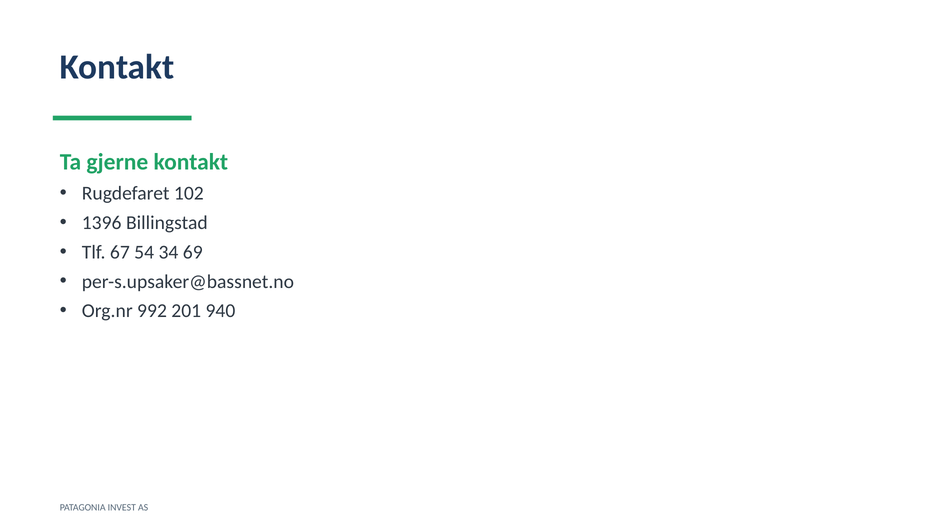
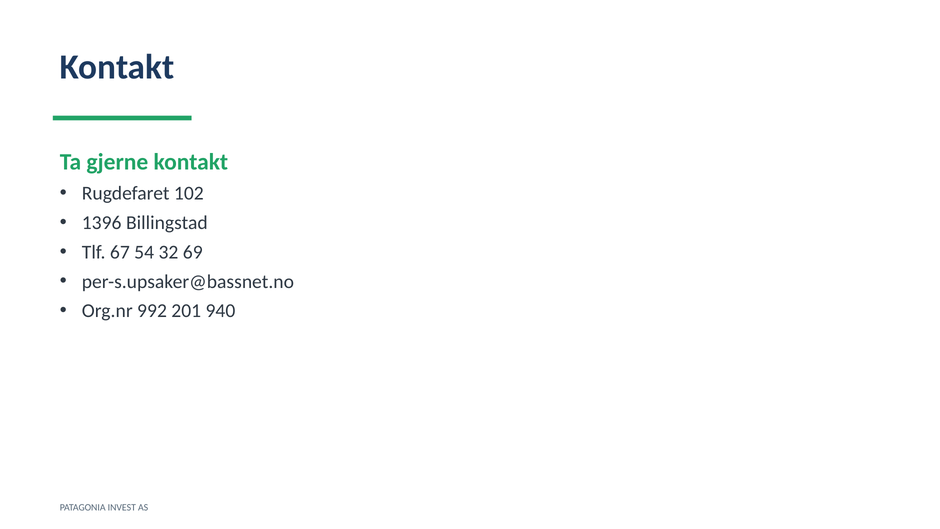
34: 34 -> 32 (168, 252)
